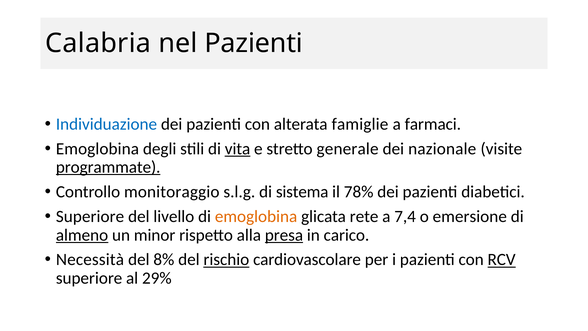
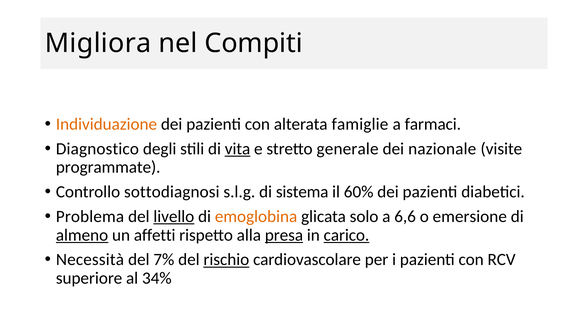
Calabria: Calabria -> Migliora (98, 43)
nel Pazienti: Pazienti -> Compiti (254, 43)
Individuazione colour: blue -> orange (106, 124)
Emoglobina: Emoglobina -> Diagnostico (97, 149)
programmate underline: present -> none (108, 167)
monitoraggio: monitoraggio -> sottodiagnosi (172, 192)
78%: 78% -> 60% (359, 192)
Superiore: Superiore -> Problema (90, 216)
livello underline: none -> present (174, 216)
rete: rete -> solo (364, 216)
7,4: 7,4 -> 6,6 (405, 216)
minor: minor -> affetti (155, 235)
carico underline: none -> present (346, 235)
8%: 8% -> 7% (164, 259)
RCV underline: present -> none (502, 259)
29%: 29% -> 34% (157, 278)
